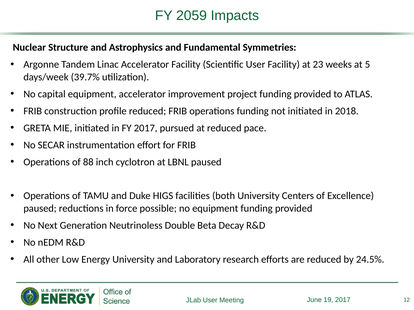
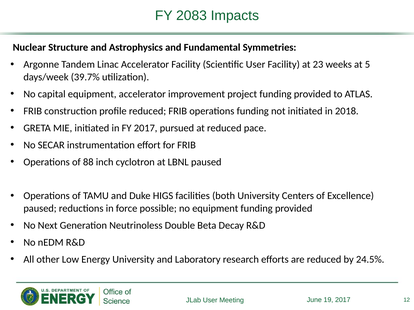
2059: 2059 -> 2083 (192, 15)
